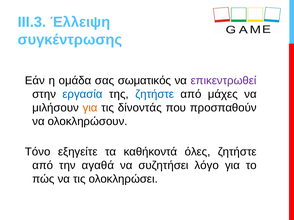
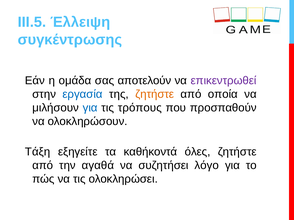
III.3: III.3 -> III.5 (32, 22)
σωματικός: σωματικός -> αποτελούν (144, 81)
ζητήστε colour: blue -> orange (155, 94)
μάχες: μάχες -> οποία (223, 94)
για colour: orange -> blue (90, 108)
δίνοντάς: δίνοντάς -> τρόπους (140, 108)
Τόνο: Τόνο -> Τάξη (38, 152)
